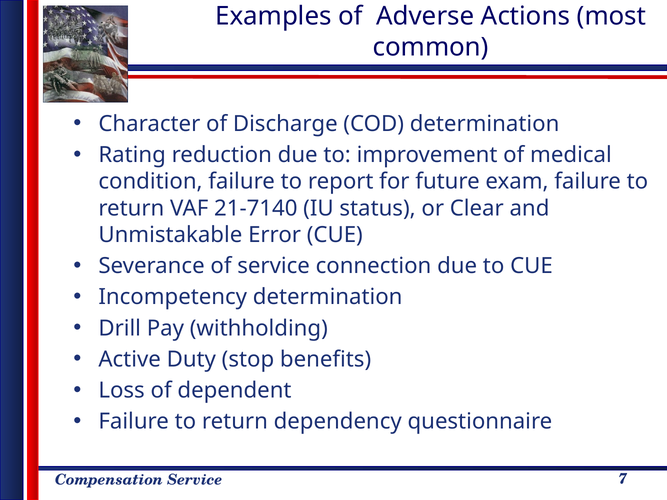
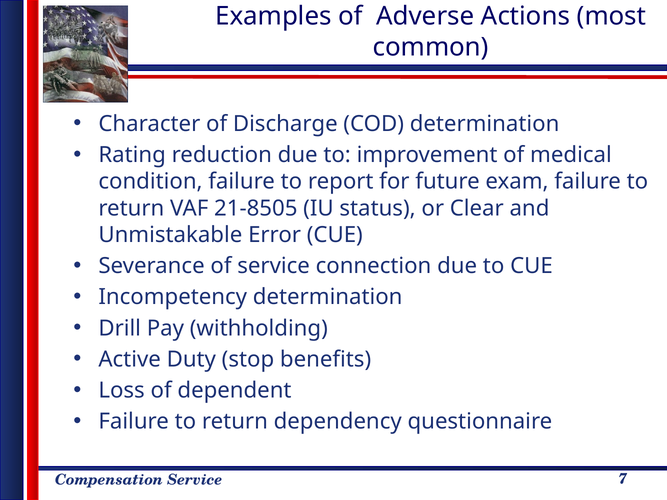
21-7140: 21-7140 -> 21-8505 (256, 208)
